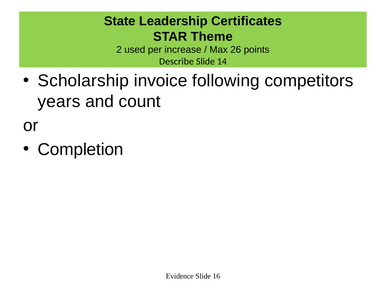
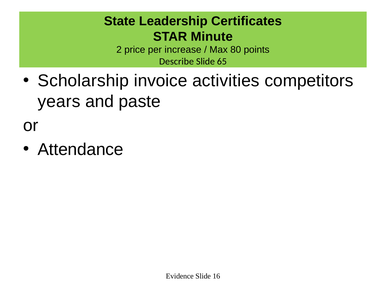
Theme: Theme -> Minute (212, 37)
used: used -> price (135, 50)
26: 26 -> 80 (236, 50)
14: 14 -> 65 (222, 61)
following: following -> activities (226, 81)
count: count -> paste (140, 102)
Completion: Completion -> Attendance (81, 150)
